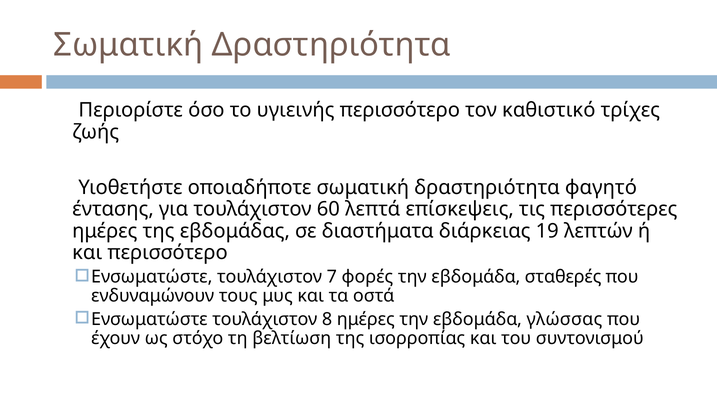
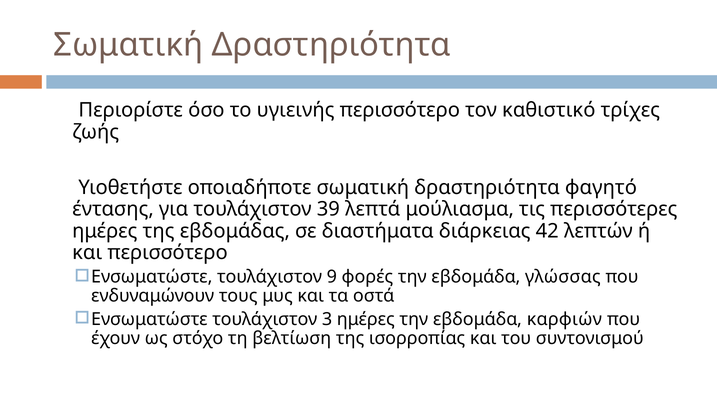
60: 60 -> 39 (328, 209)
επίσκεψεις: επίσκεψεις -> μούλιασμα (460, 209)
19: 19 -> 42 (547, 231)
7: 7 -> 9 (332, 277)
σταθερές: σταθερές -> γλώσσας (563, 277)
8: 8 -> 3 (327, 319)
γλώσσας: γλώσσας -> καρφιών (564, 319)
